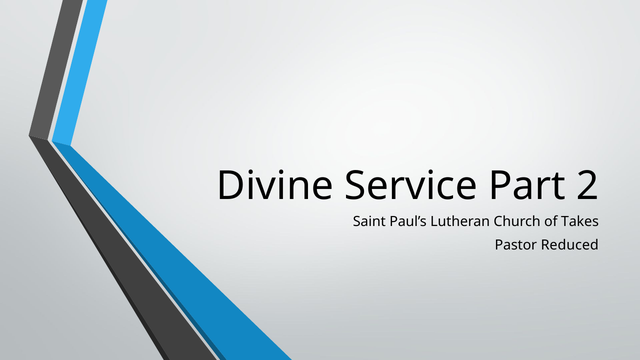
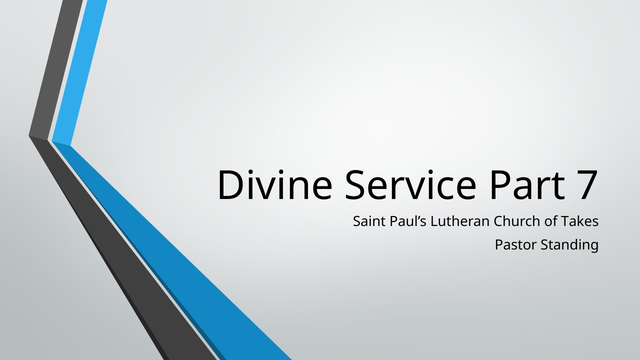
2: 2 -> 7 (588, 186)
Reduced: Reduced -> Standing (570, 245)
